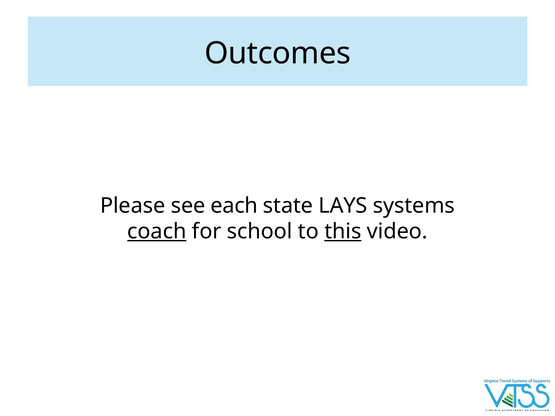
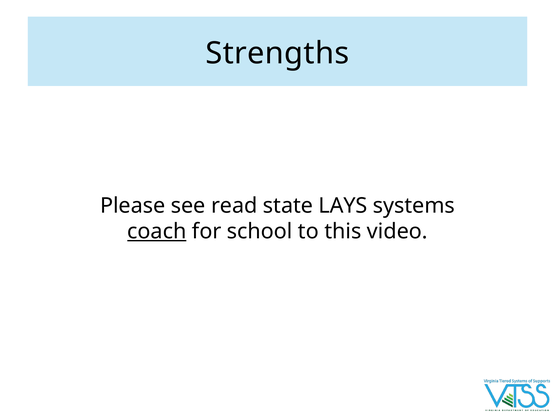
Outcomes: Outcomes -> Strengths (277, 53)
each: each -> read (234, 206)
this underline: present -> none (343, 232)
